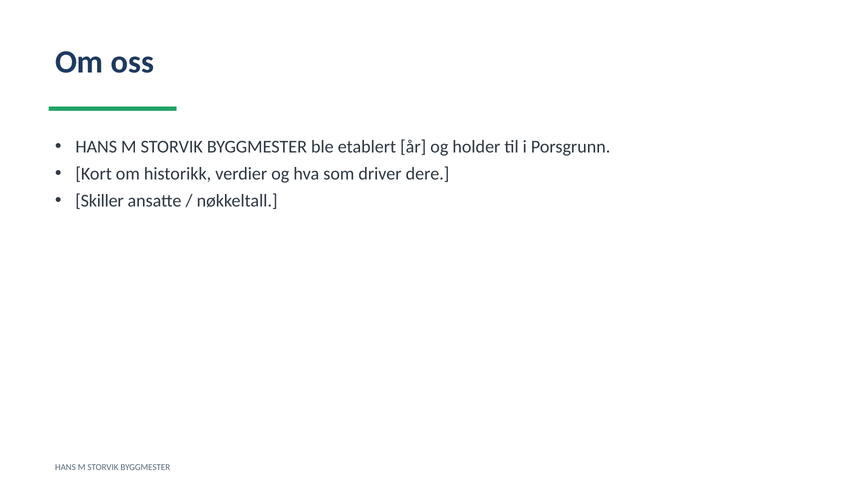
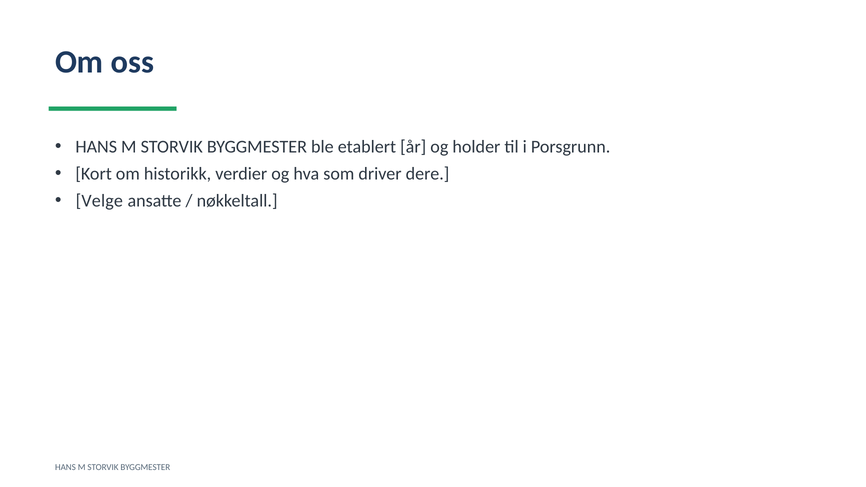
Skiller: Skiller -> Velge (99, 201)
